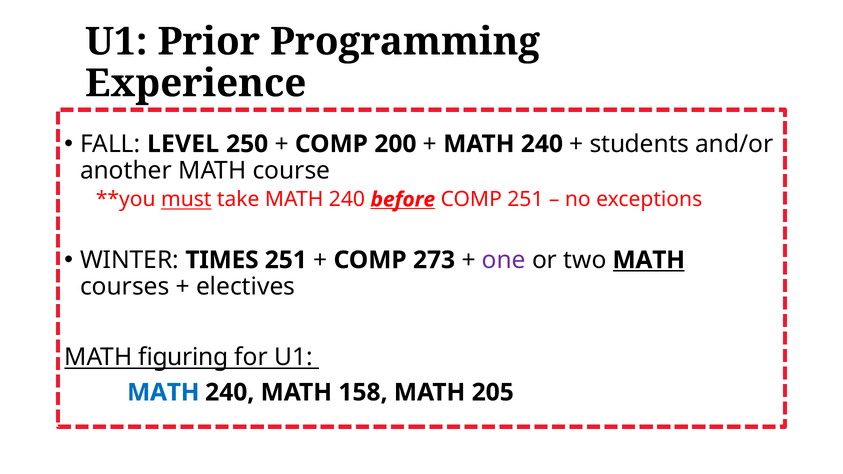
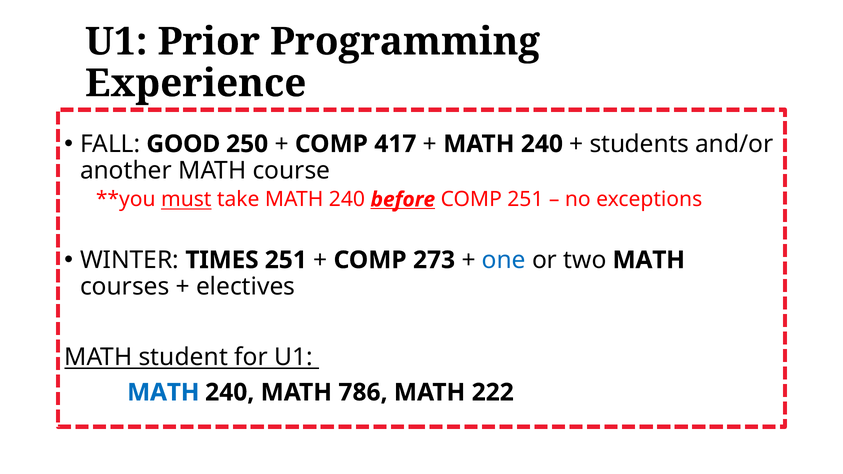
LEVEL: LEVEL -> GOOD (183, 144)
200: 200 -> 417 (395, 144)
one colour: purple -> blue (504, 260)
MATH underline: present -> none (649, 260)
figuring: figuring -> student (183, 357)
158: 158 -> 786 (363, 392)
205: 205 -> 222 (493, 392)
